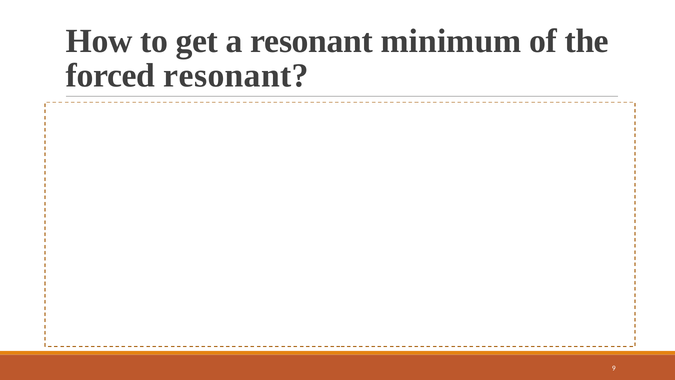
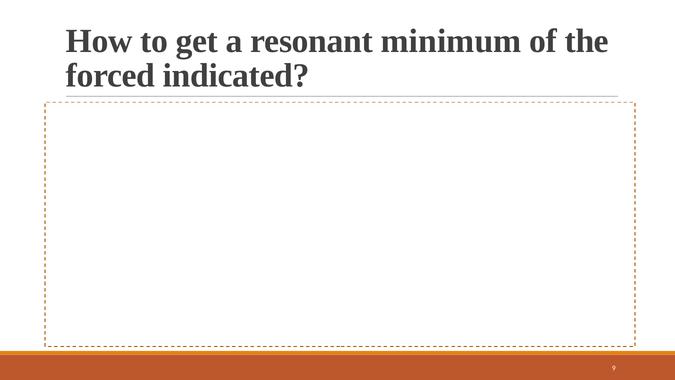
forced resonant: resonant -> indicated (236, 76)
